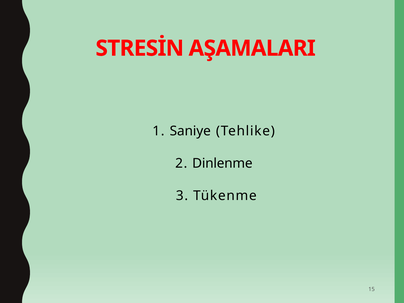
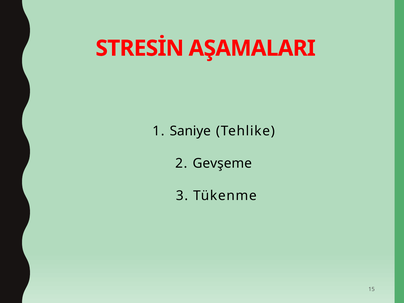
Dinlenme: Dinlenme -> Gevşeme (222, 163)
